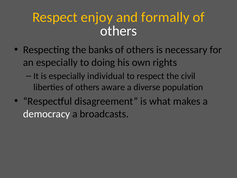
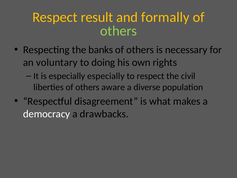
enjoy: enjoy -> result (97, 17)
others colour: white -> light green (119, 31)
an especially: especially -> voluntary (57, 62)
especially individual: individual -> especially (106, 76)
broadcasts: broadcasts -> drawbacks (104, 114)
